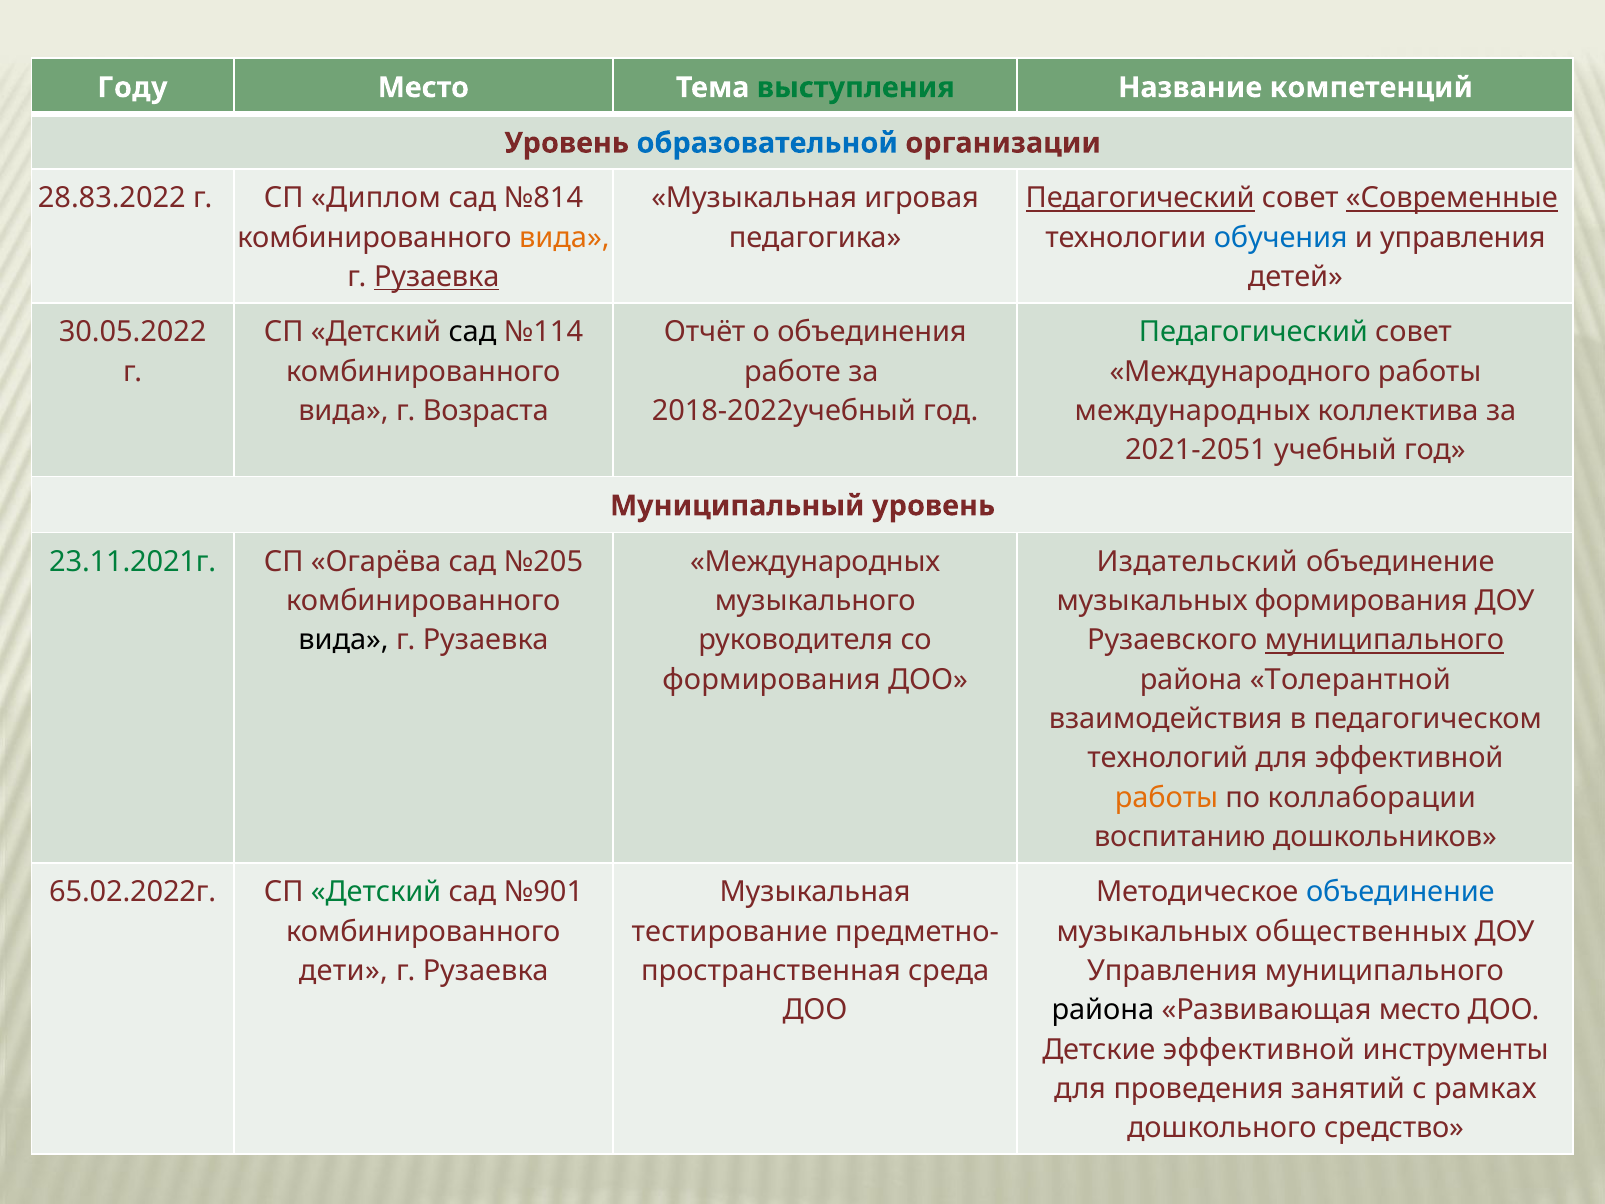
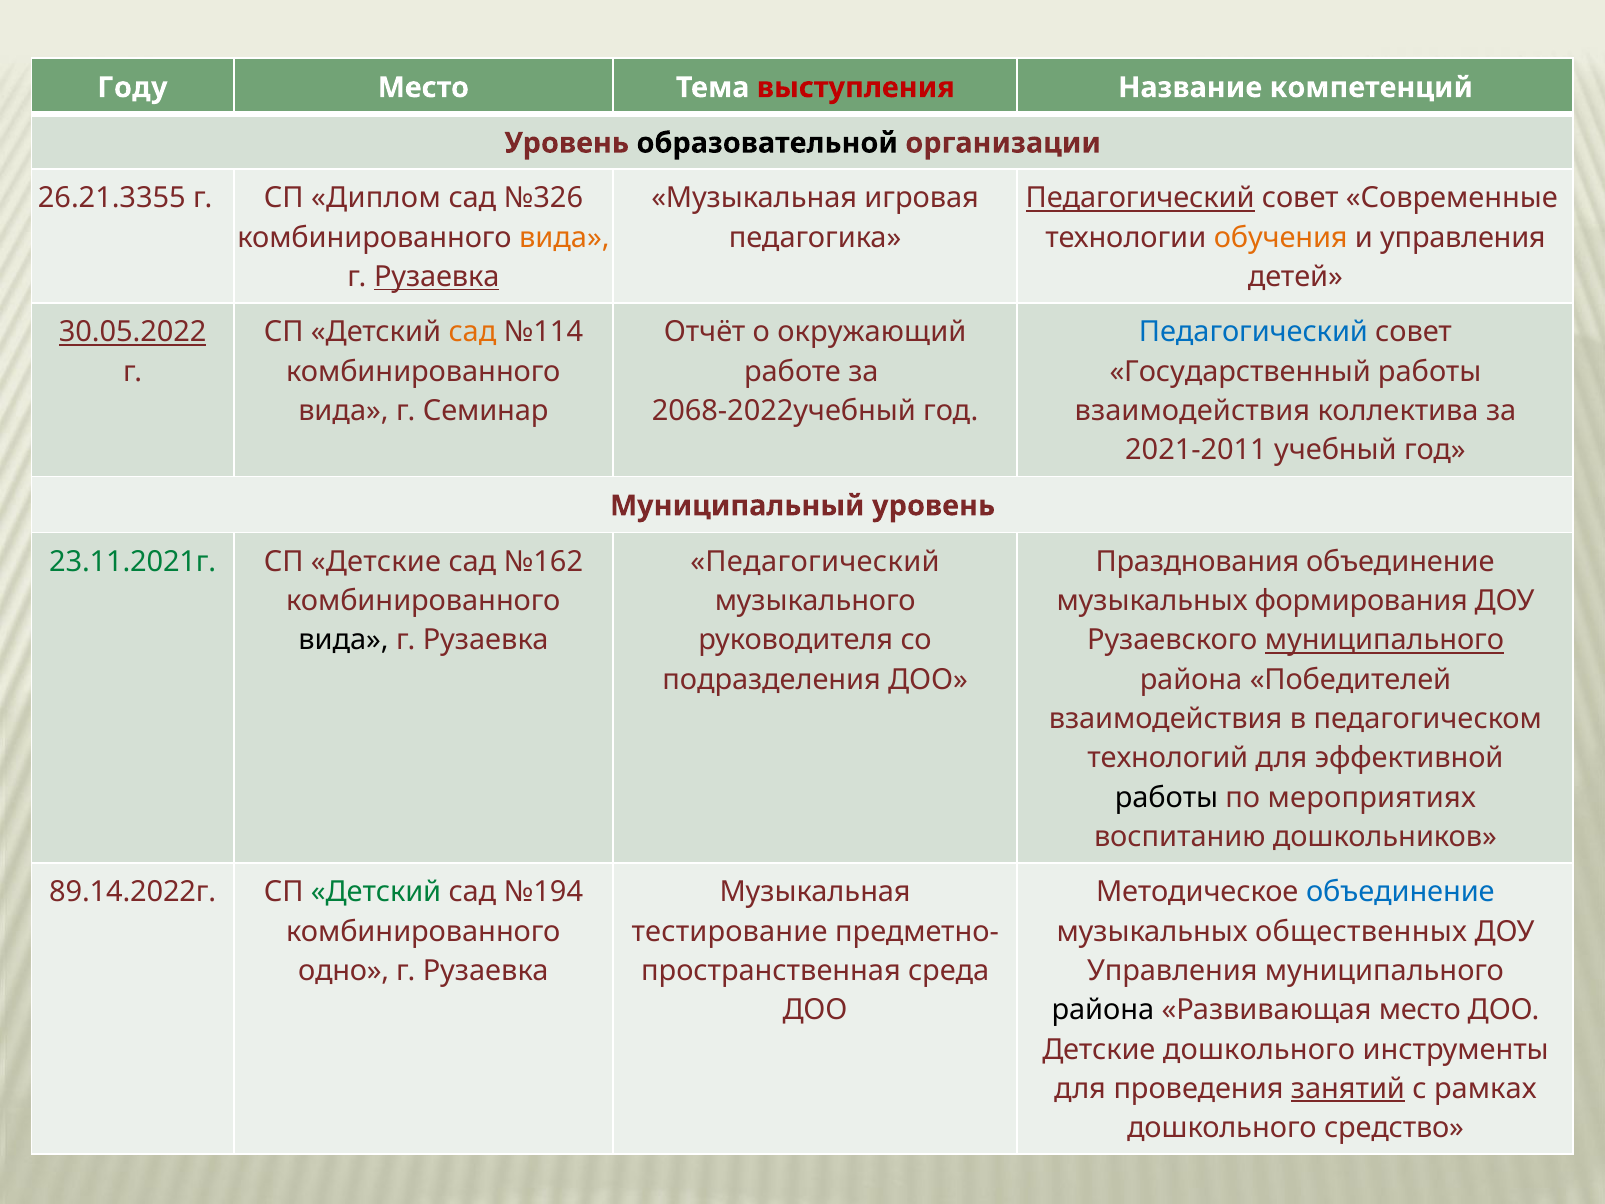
выступления colour: green -> red (856, 88)
образовательной colour: blue -> black (767, 143)
28.83.2022: 28.83.2022 -> 26.21.3355 (112, 198)
№814: №814 -> №326 (544, 198)
Современные underline: present -> none (1452, 198)
обучения colour: blue -> orange (1281, 238)
30.05.2022 underline: none -> present (133, 332)
сад colour: black -> orange (472, 332)
объединения: объединения -> окружающий (872, 332)
Педагогический colour: green -> blue (1253, 332)
Международного: Международного -> Государственный (1240, 372)
Возраста: Возраста -> Семинар (486, 411)
2018-2022учебный: 2018-2022учебный -> 2068-2022учебный (784, 411)
международных: международных -> взаимодействия (1192, 411)
2021-2051: 2021-2051 -> 2021-2011 (1196, 450)
СП Огарёва: Огарёва -> Детские (376, 562)
№205: №205 -> №162 (544, 562)
Международных: Международных -> Педагогический (815, 562)
Издательский: Издательский -> Празднования (1197, 562)
формирования: формирования -> подразделения (772, 680)
Толерантной: Толерантной -> Победителей (1350, 680)
работы colour: orange -> black (1167, 797)
коллаборации: коллаборации -> мероприятиях (1372, 797)
65.02.2022г: 65.02.2022г -> 89.14.2022г (133, 892)
№901: №901 -> №194 (544, 892)
дети: дети -> одно (344, 971)
Детские эффективной: эффективной -> дошкольного (1259, 1049)
занятий underline: none -> present (1348, 1089)
